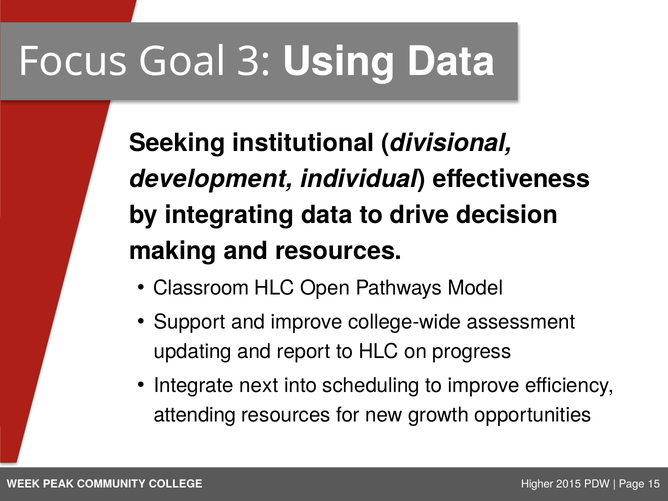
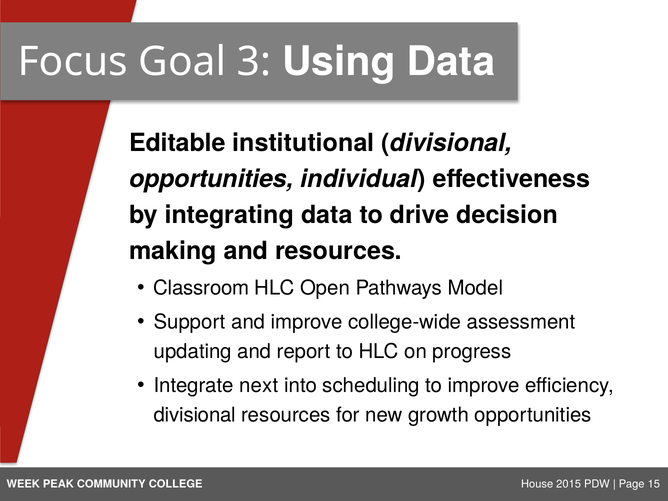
Seeking: Seeking -> Editable (177, 143)
development: development -> opportunities (211, 179)
attending: attending -> divisional (195, 415)
Higher: Higher -> House (537, 484)
